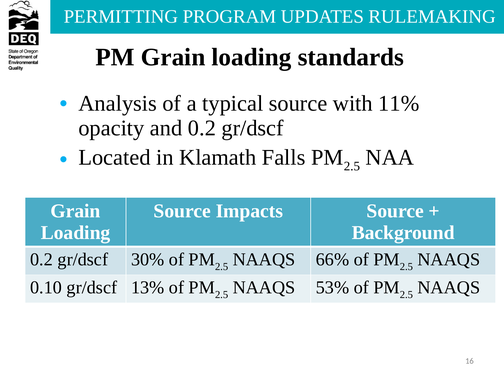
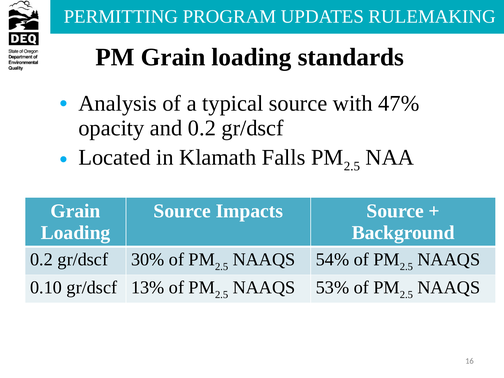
11%: 11% -> 47% (399, 103)
66%: 66% -> 54% (333, 259)
